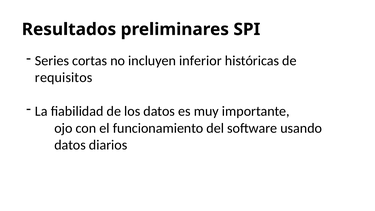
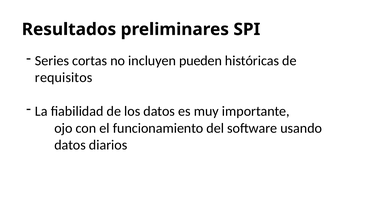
inferior: inferior -> pueden (201, 61)
